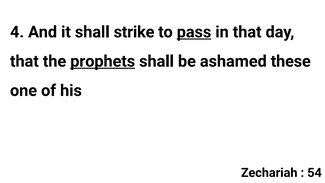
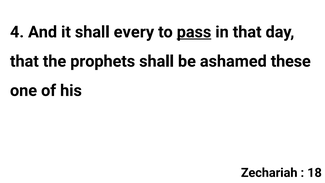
strike: strike -> every (134, 32)
prophets underline: present -> none (103, 61)
54: 54 -> 18 (315, 173)
